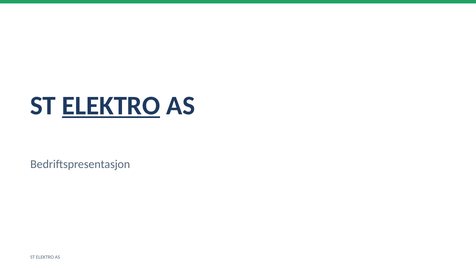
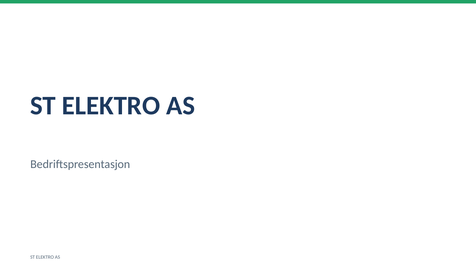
ELEKTRO underline: present -> none (111, 106)
